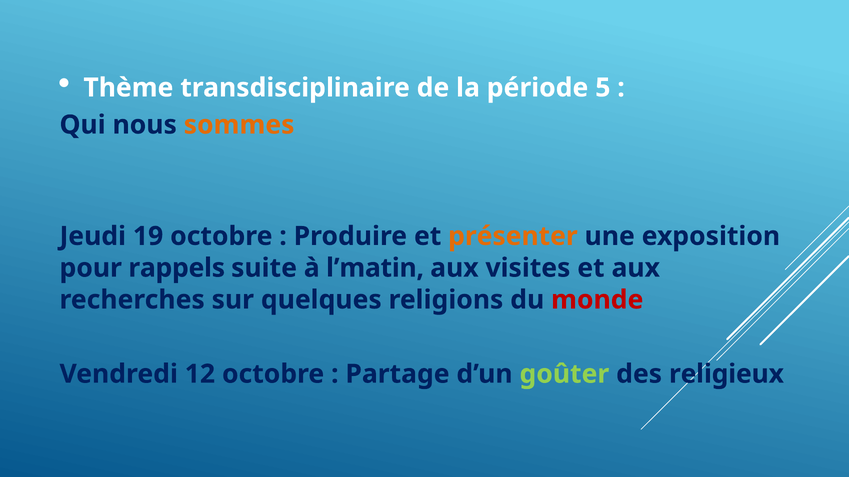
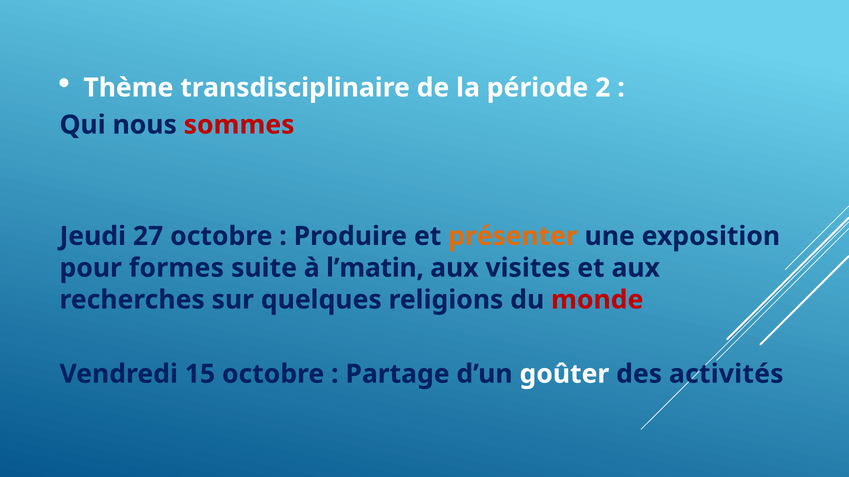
5: 5 -> 2 (603, 88)
sommes colour: orange -> red (239, 125)
19: 19 -> 27 (148, 236)
rappels: rappels -> formes (176, 268)
12: 12 -> 15 (200, 374)
goûter colour: light green -> white (564, 374)
religieux: religieux -> activités (726, 374)
